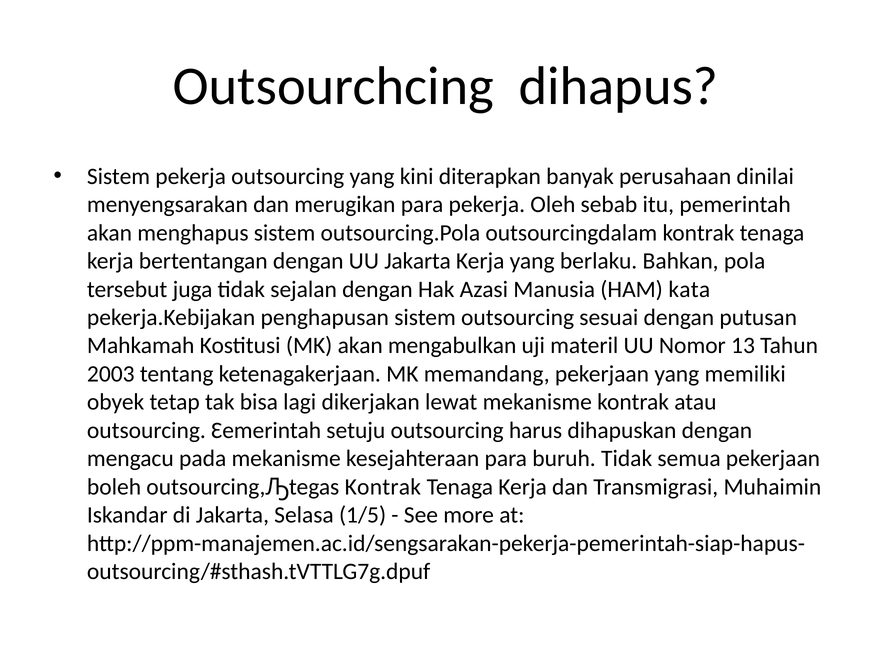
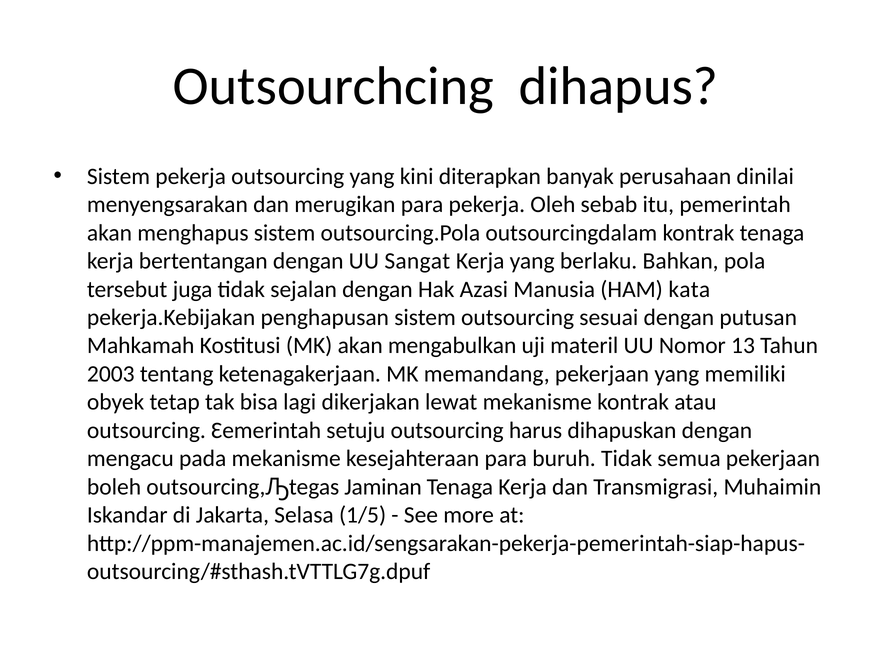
UU Jakarta: Jakarta -> Sangat (417, 261)
Kontrak: Kontrak -> Jaminan (383, 487)
